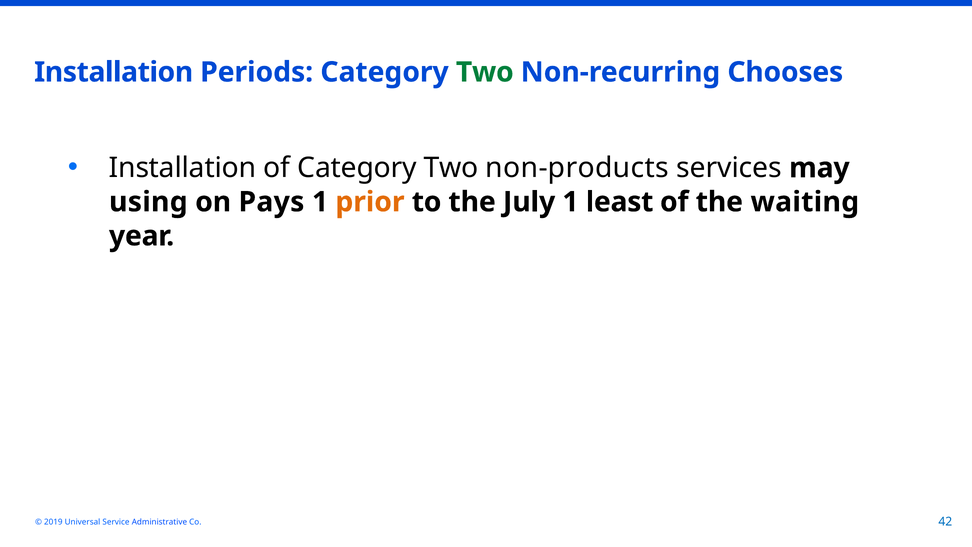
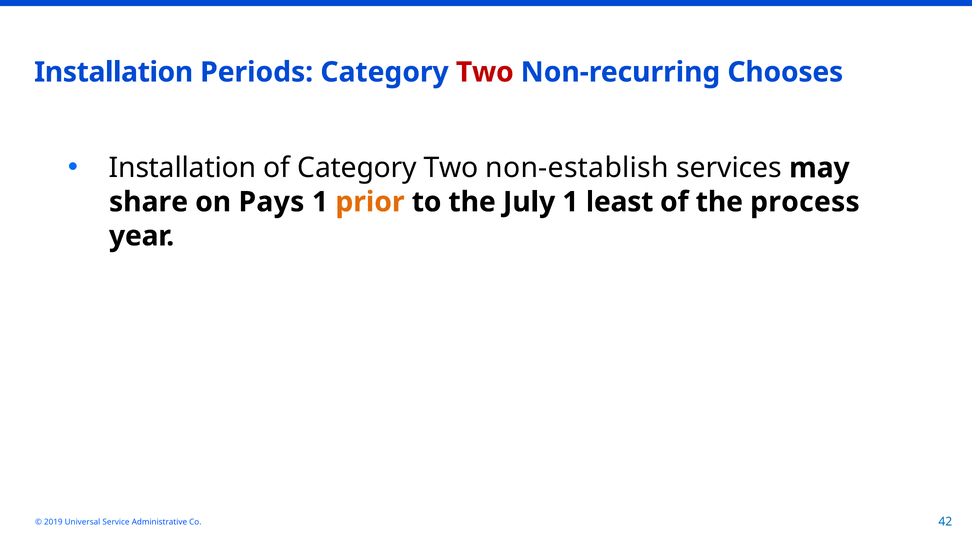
Two colour: green -> red (485, 72)
non-products: non-products -> non-establish (577, 168)
using: using -> share (149, 202)
waiting: waiting -> process (805, 202)
